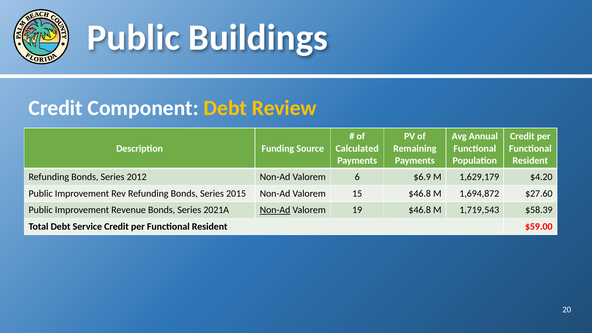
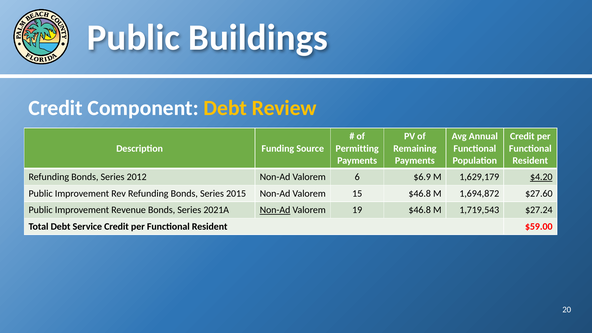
Calculated: Calculated -> Permitting (357, 148)
$4.20 underline: none -> present (541, 177)
$58.39: $58.39 -> $27.24 (539, 210)
